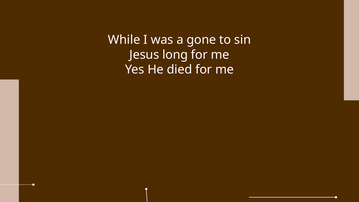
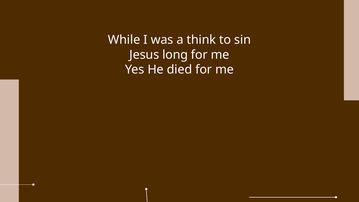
gone: gone -> think (201, 40)
